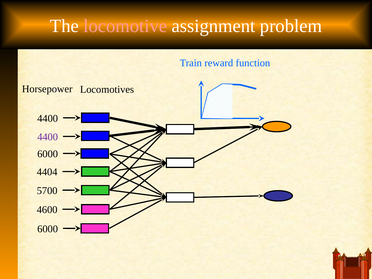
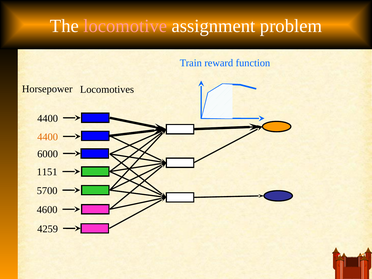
4400 colour: purple -> orange (48, 137)
4404: 4404 -> 1151 (47, 172)
6000: 6000 -> 4259 (48, 229)
